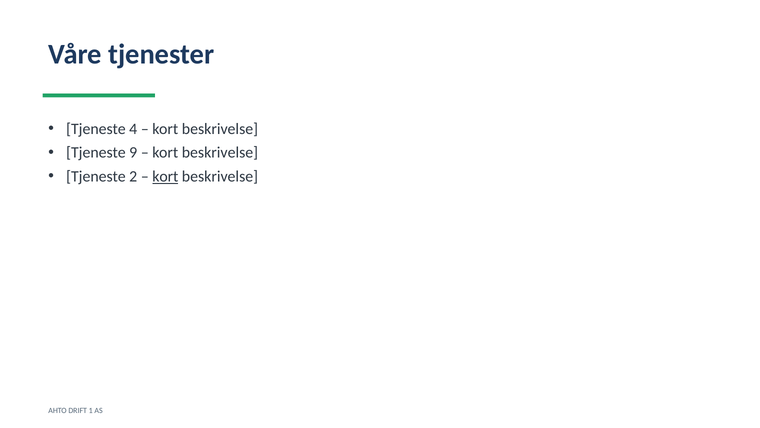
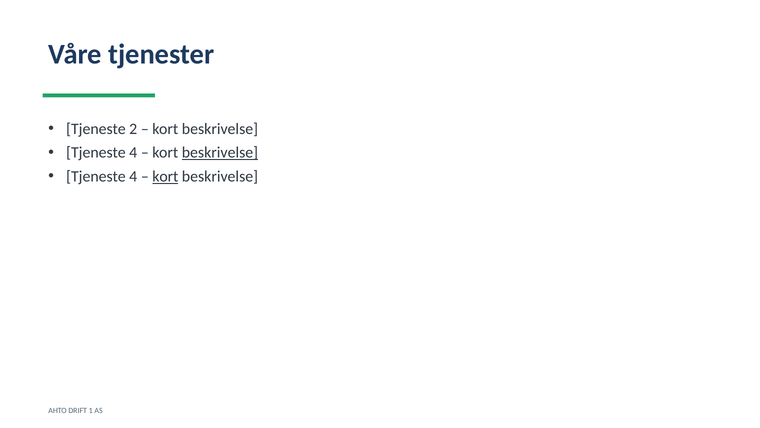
4: 4 -> 2 (133, 129)
9: 9 -> 4 (133, 152)
beskrivelse underline: none -> present (220, 152)
2: 2 -> 4 (133, 176)
